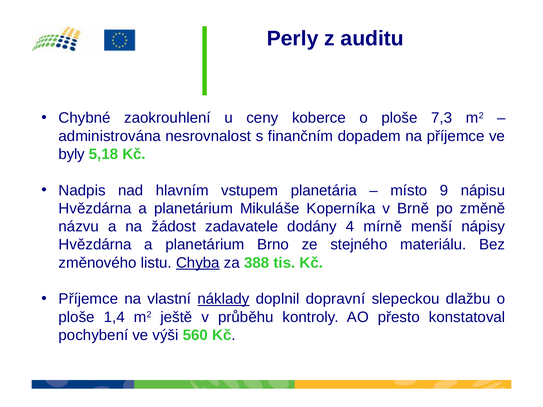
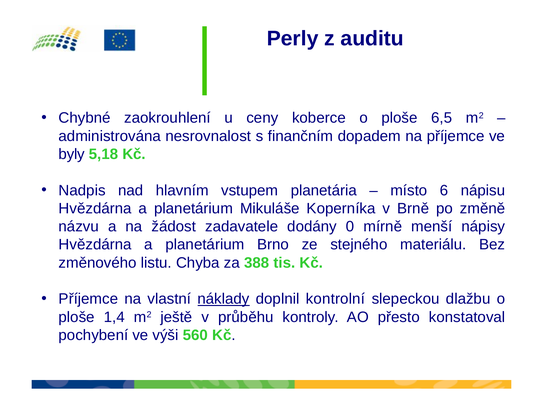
7,3: 7,3 -> 6,5 (442, 118)
9: 9 -> 6 (444, 190)
4: 4 -> 0 (350, 227)
Chyba underline: present -> none (198, 263)
dopravní: dopravní -> kontrolní (335, 299)
